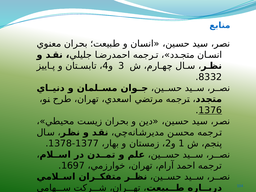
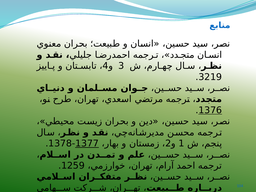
8332: 8332 -> 3219 (210, 77)
1377 underline: none -> present (87, 143)
1697: 1697 -> 1259 (73, 166)
